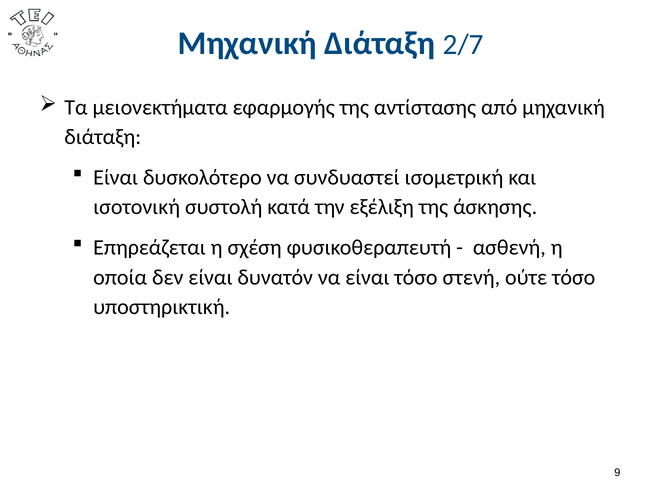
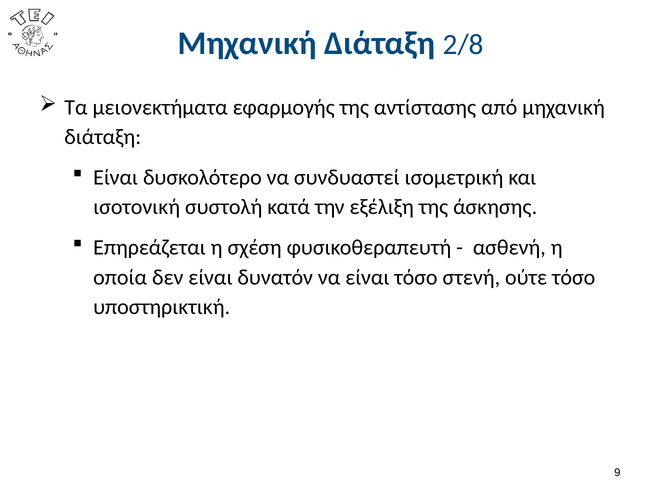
2/7: 2/7 -> 2/8 (463, 45)
